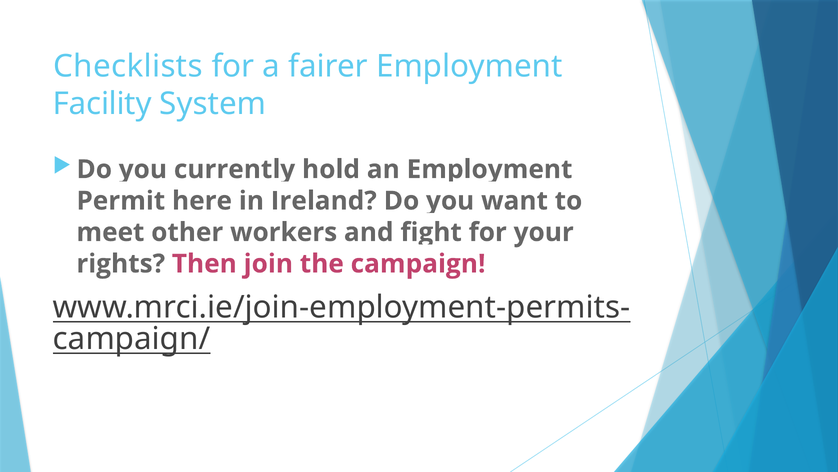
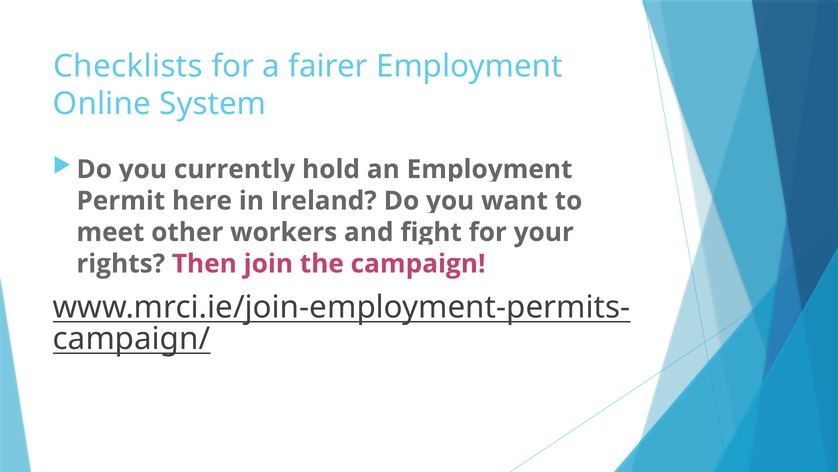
Facility: Facility -> Online (102, 104)
